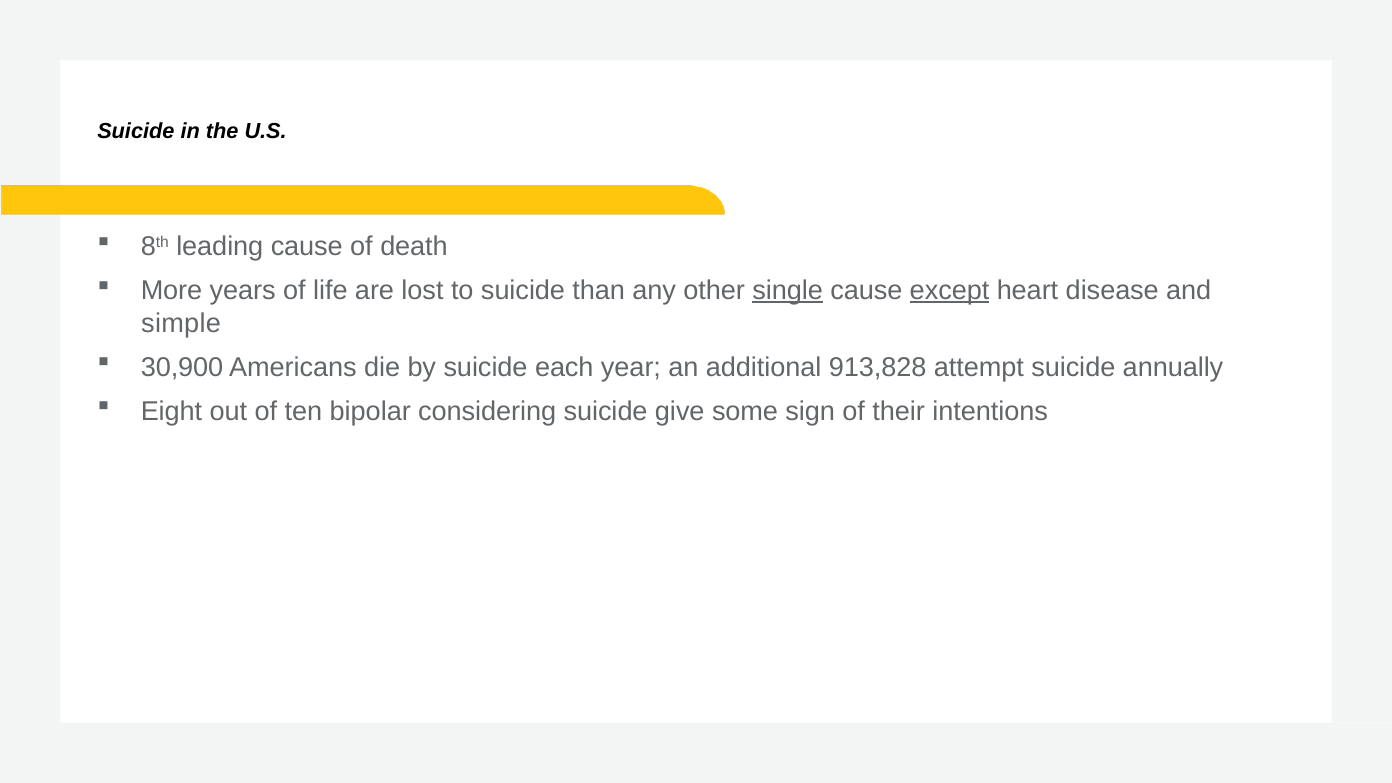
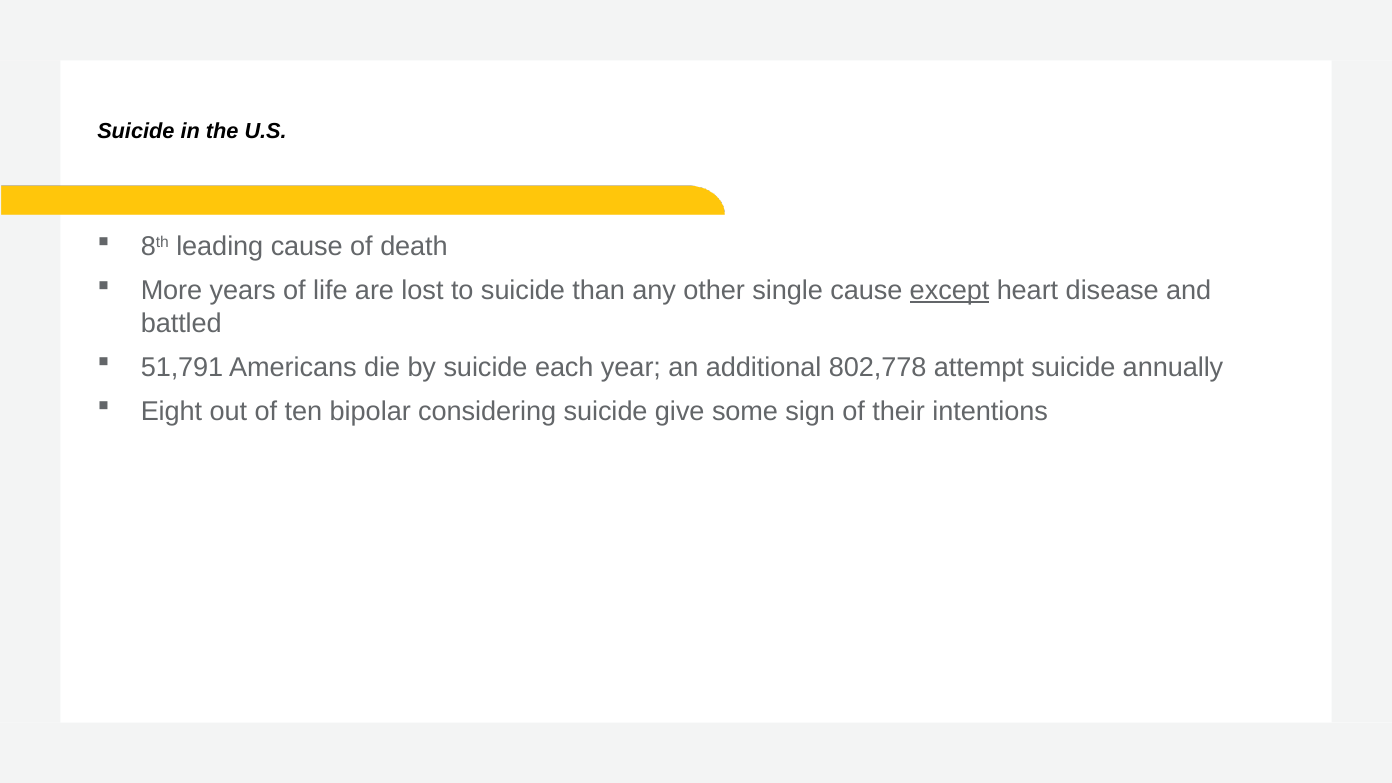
single underline: present -> none (788, 291)
simple: simple -> battled (181, 323)
30,900: 30,900 -> 51,791 (182, 367)
913,828: 913,828 -> 802,778 (878, 367)
